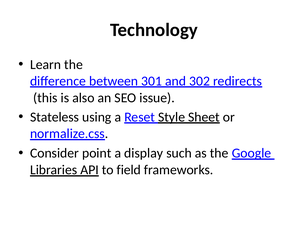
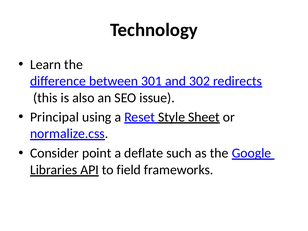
Stateless: Stateless -> Principal (54, 117)
display: display -> deflate (144, 153)
